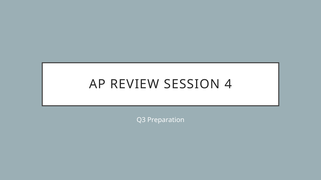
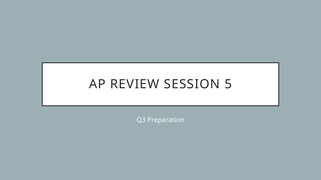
4: 4 -> 5 (228, 84)
